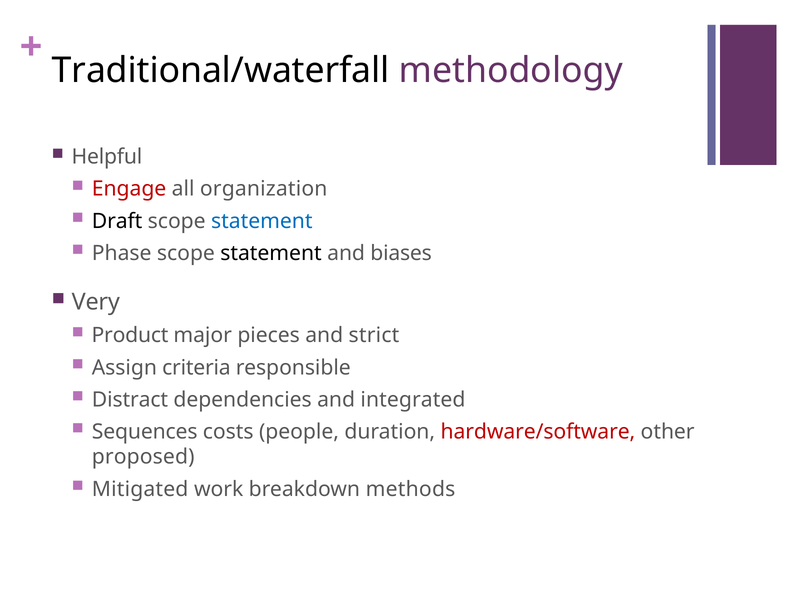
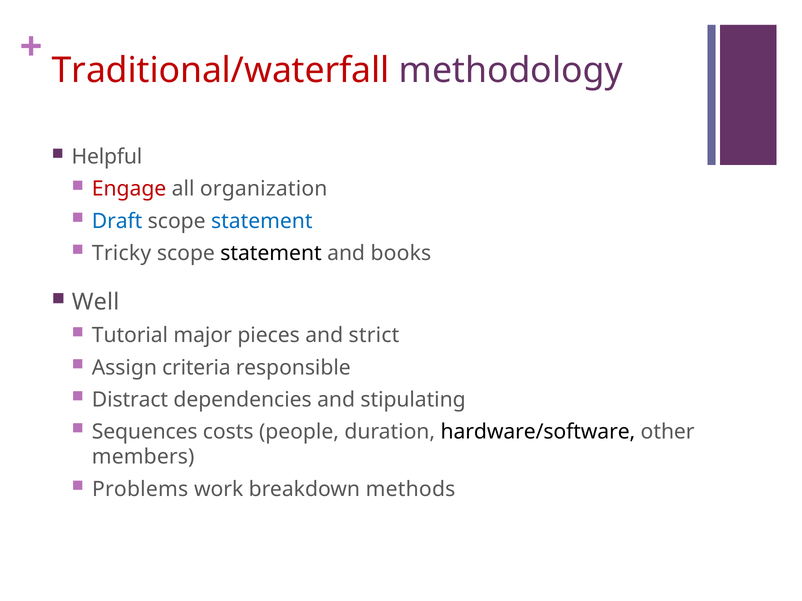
Traditional/waterfall colour: black -> red (221, 70)
Draft colour: black -> blue (117, 221)
Phase: Phase -> Tricky (122, 253)
biases: biases -> books (401, 253)
Very: Very -> Well (96, 303)
Product: Product -> Tutorial (130, 336)
integrated: integrated -> stipulating (413, 400)
hardware/software colour: red -> black (538, 432)
proposed: proposed -> members (143, 457)
Mitigated: Mitigated -> Problems (140, 489)
